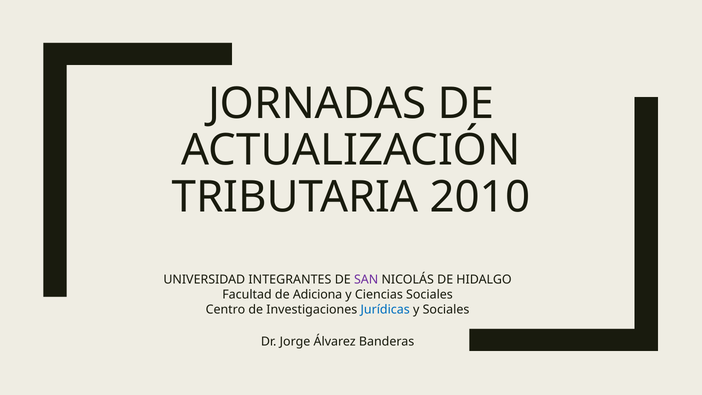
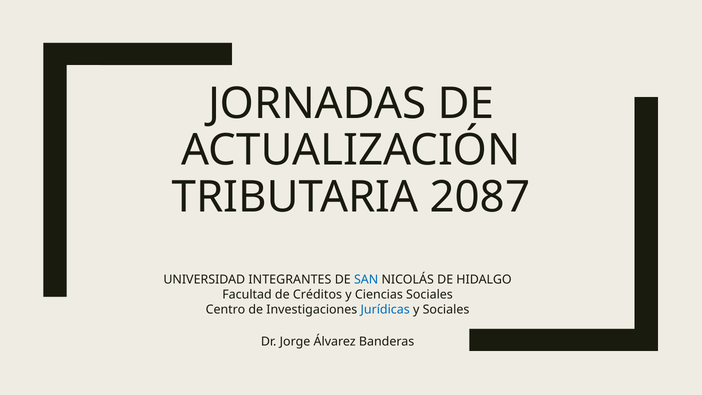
2010: 2010 -> 2087 (480, 197)
SAN colour: purple -> blue (366, 280)
Adiciona: Adiciona -> Créditos (317, 295)
